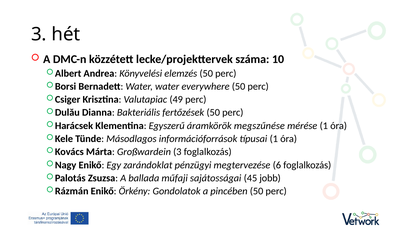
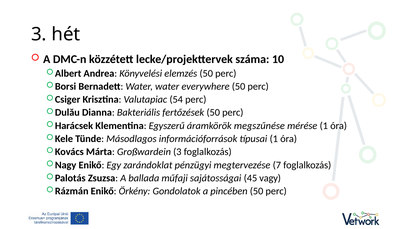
49: 49 -> 54 (176, 99)
6: 6 -> 7 (277, 165)
jobb: jobb -> vagy (270, 178)
